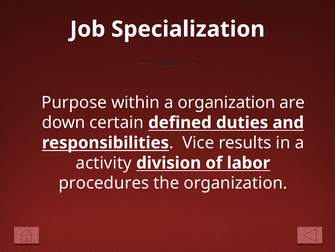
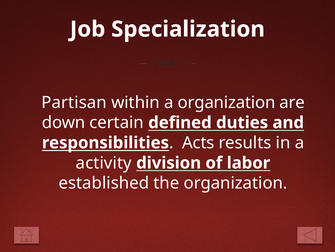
Purpose: Purpose -> Partisan (74, 102)
Vice: Vice -> Acts (198, 142)
procedures: procedures -> established (104, 183)
